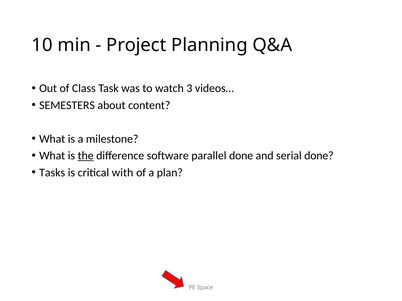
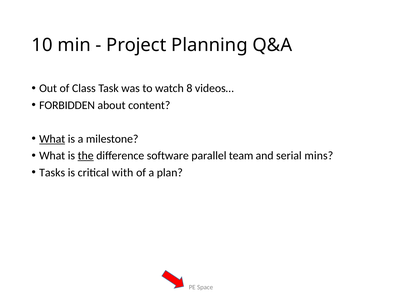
3: 3 -> 8 (189, 89)
SEMESTERS: SEMESTERS -> FORBIDDEN (67, 105)
What underline: none -> present (52, 139)
parallel done: done -> team (241, 156)
serial done: done -> mins (319, 156)
